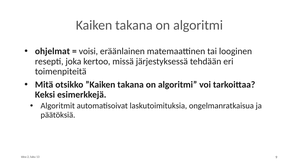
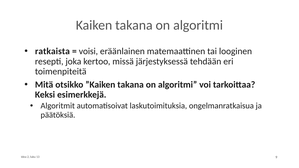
ohjelmat: ohjelmat -> ratkaista (52, 51)
